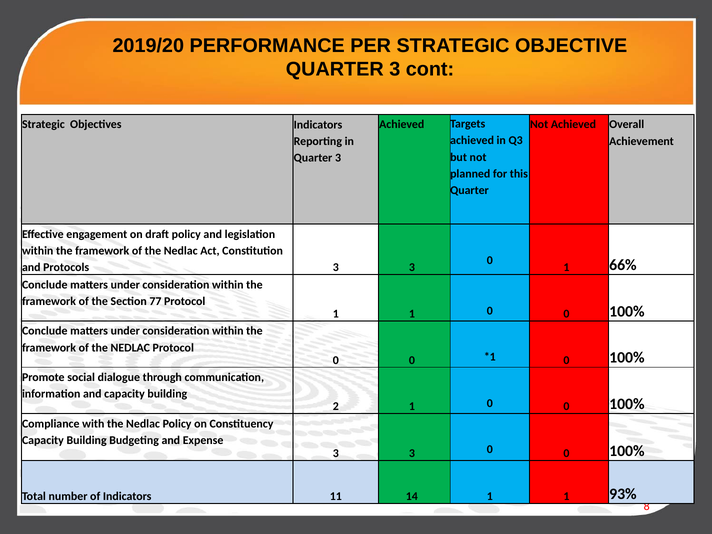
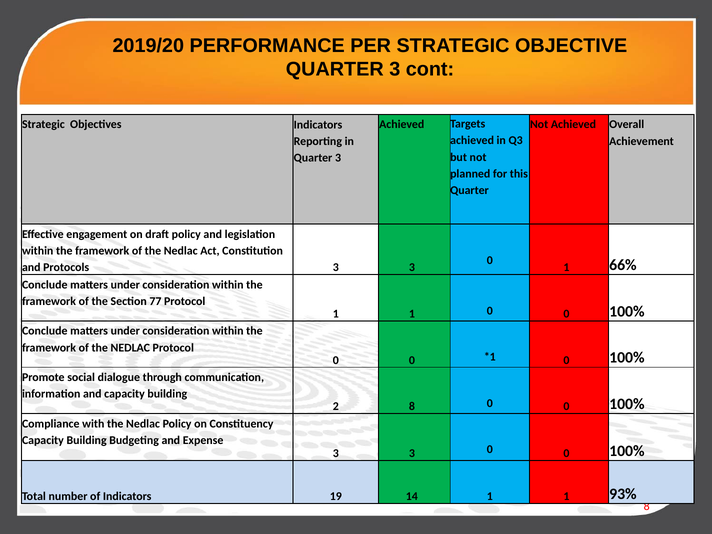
2 1: 1 -> 8 (412, 406)
11: 11 -> 19 (336, 497)
